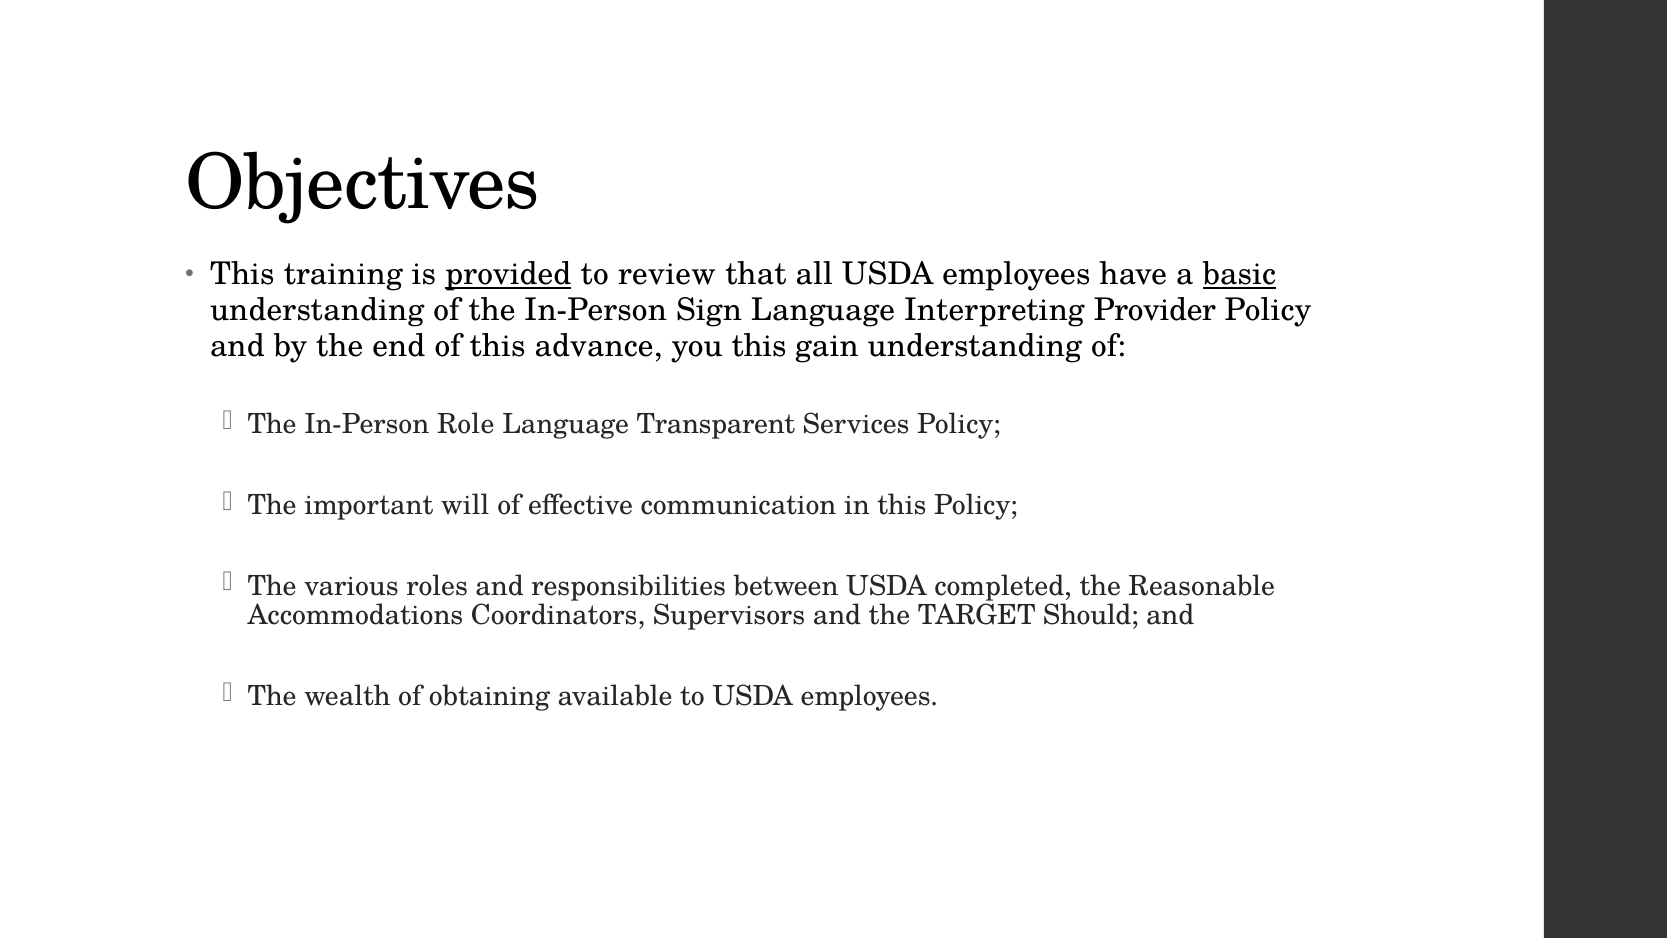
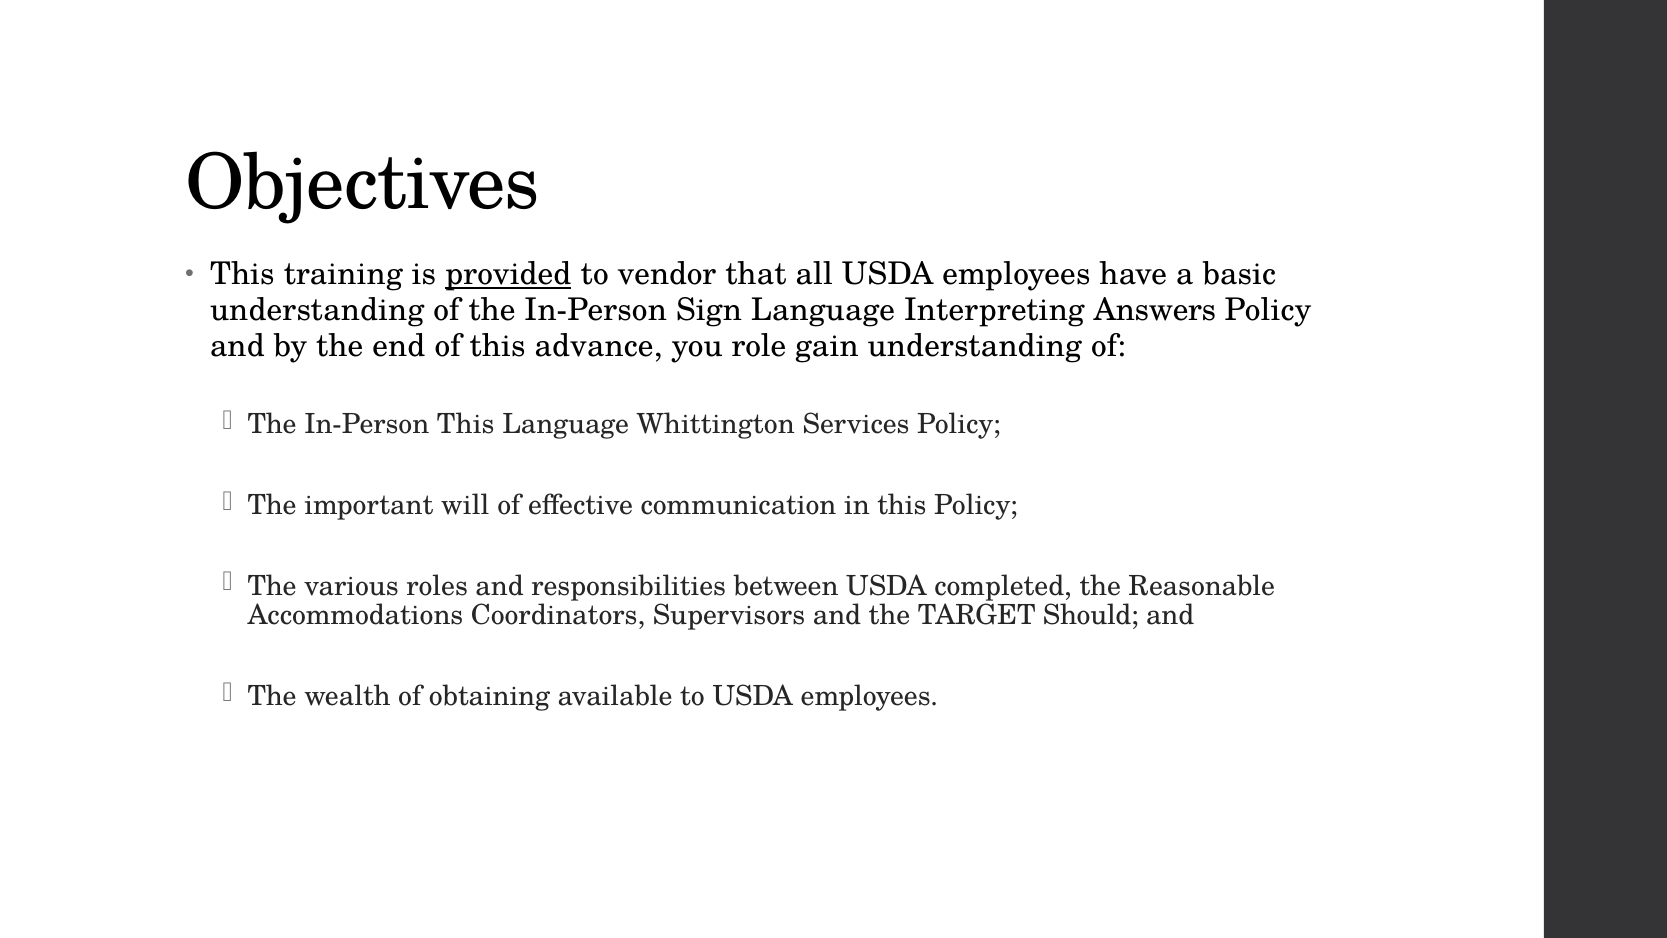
review: review -> vendor (667, 274)
basic underline: present -> none (1239, 274)
Provider: Provider -> Answers (1155, 310)
you this: this -> role (759, 346)
In-Person Role: Role -> This (466, 424)
Transparent: Transparent -> Whittington (716, 424)
